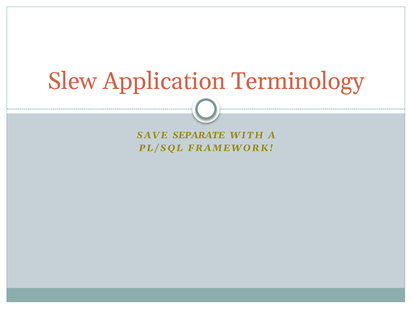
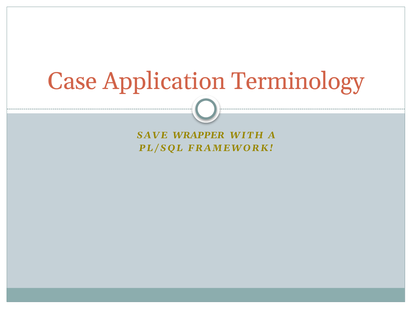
Slew: Slew -> Case (73, 81)
SEPARATE: SEPARATE -> WRAPPER (198, 135)
